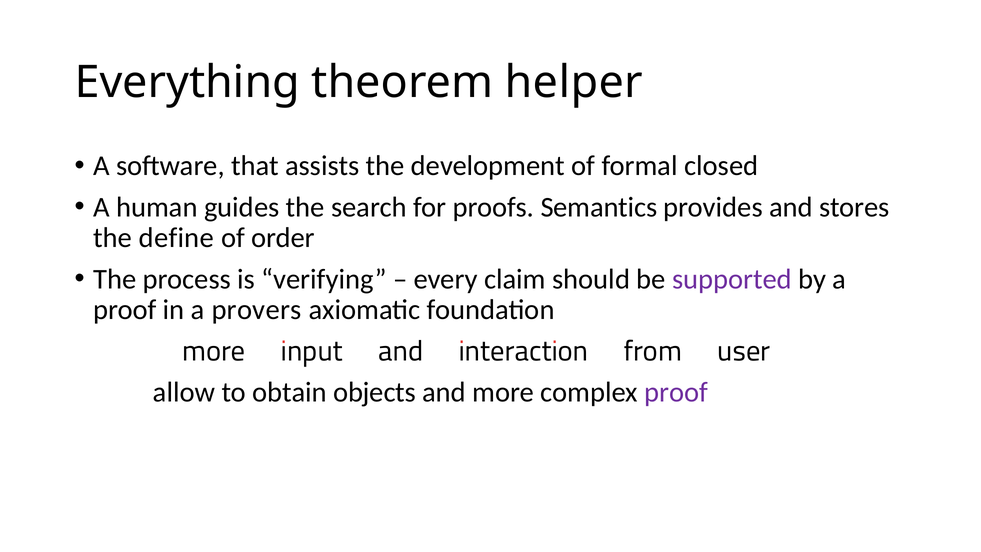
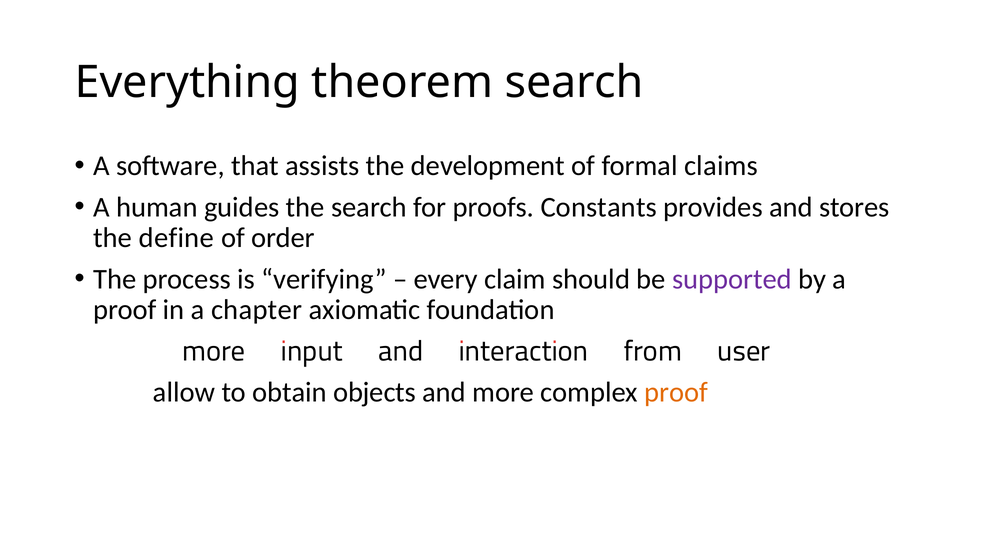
theorem helper: helper -> search (574, 82)
closed: closed -> claims (721, 166)
Semantics: Semantics -> Constants (599, 207)
provers: provers -> chapter (257, 310)
proof colour: purple -> orange (676, 392)
